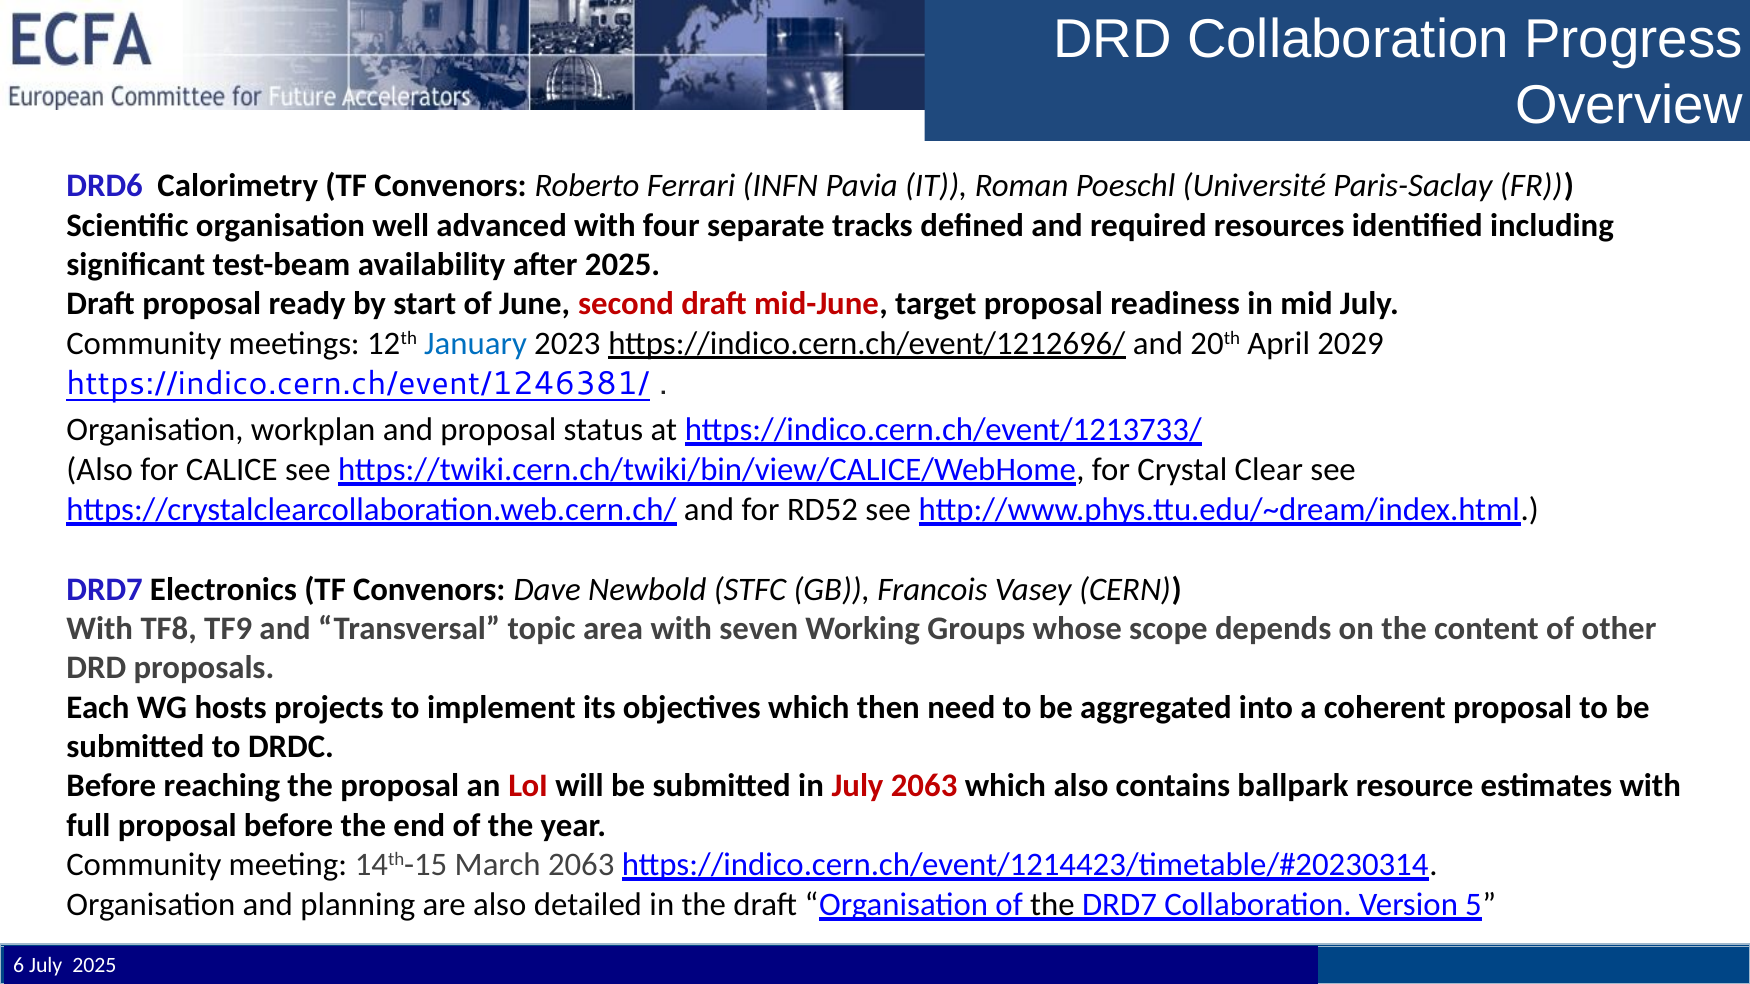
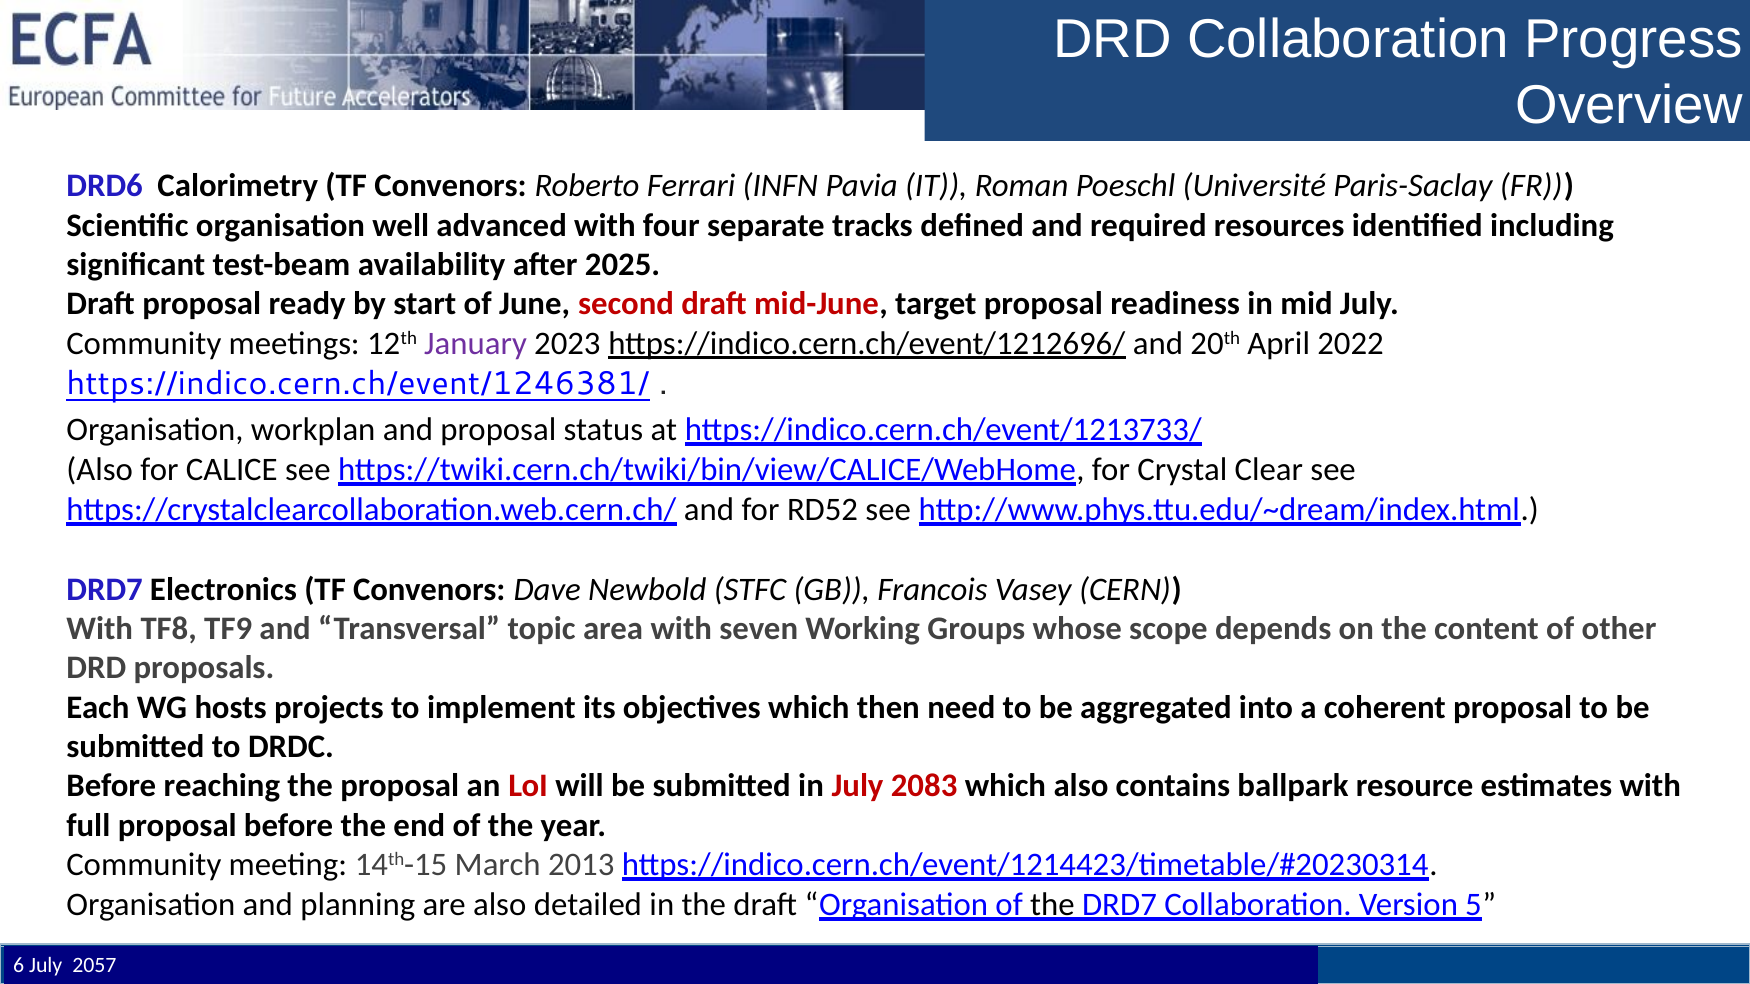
January colour: blue -> purple (476, 343)
2029: 2029 -> 2022 (1351, 343)
July 2063: 2063 -> 2083 (924, 786)
March 2063: 2063 -> 2013 (581, 865)
July 2025: 2025 -> 2057 (94, 966)
